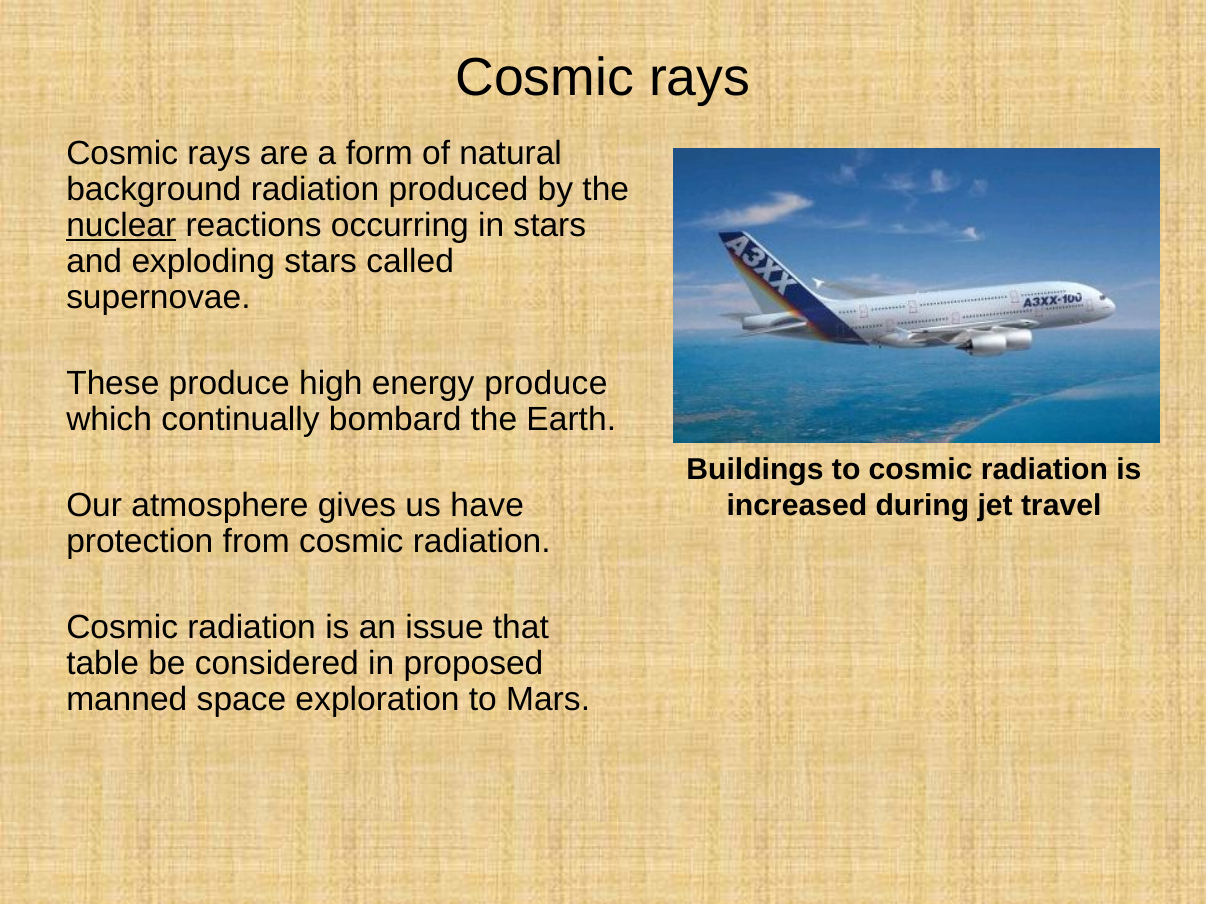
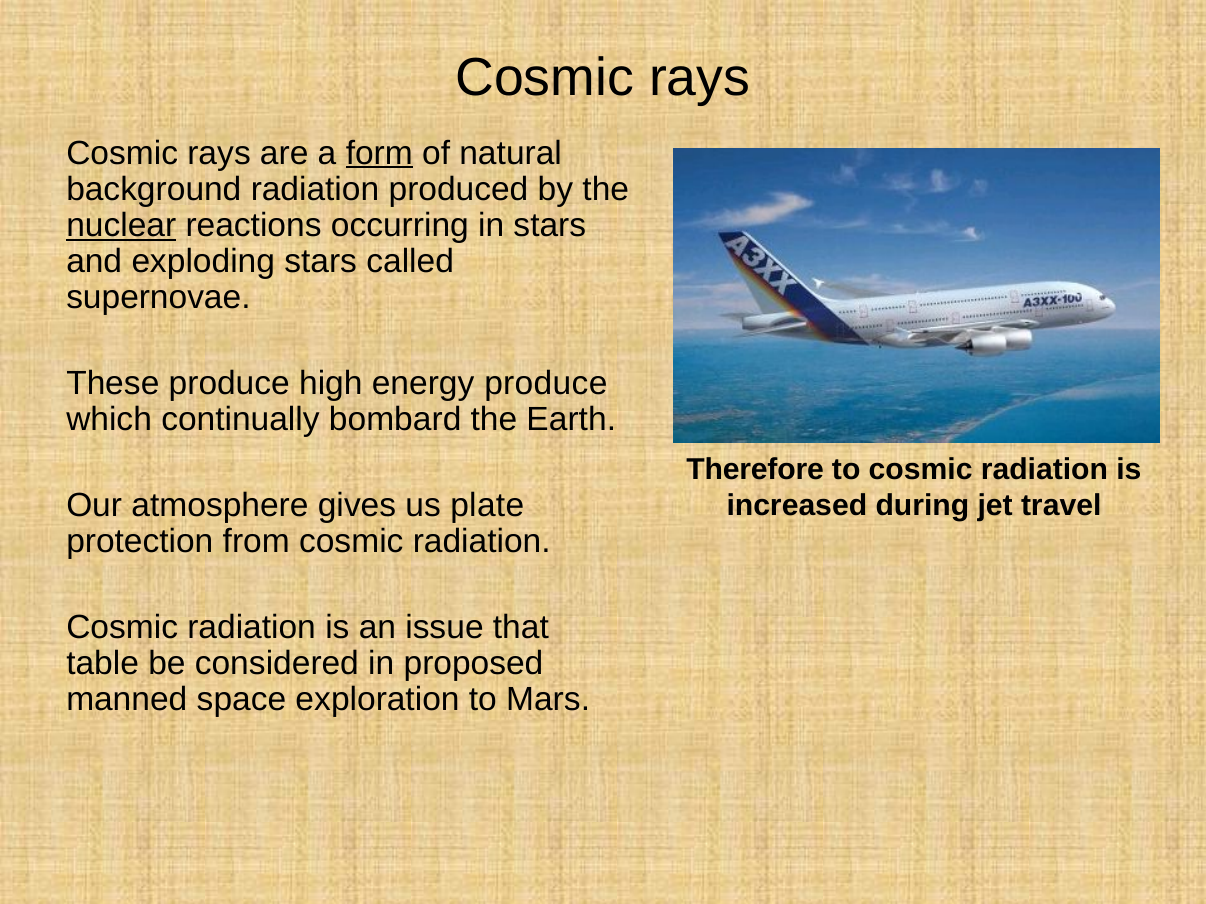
form underline: none -> present (379, 153)
Buildings: Buildings -> Therefore (755, 470)
have: have -> plate (487, 506)
